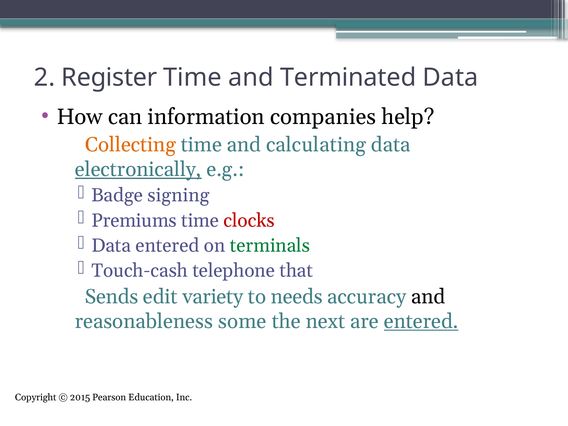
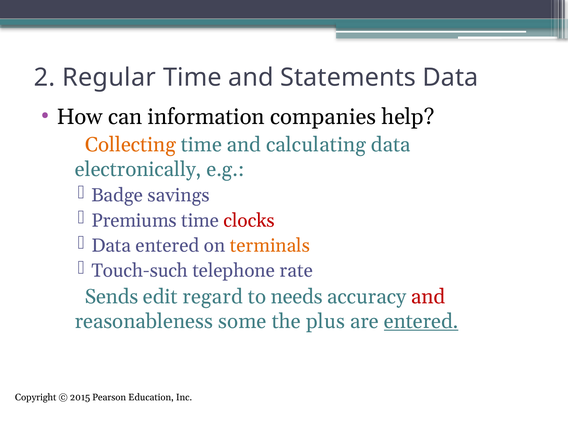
Register: Register -> Regular (109, 77)
Terminated: Terminated -> Statements (348, 77)
electronically underline: present -> none (138, 169)
signing: signing -> savings (179, 195)
terminals colour: green -> orange (270, 246)
Touch-cash: Touch-cash -> Touch-such (140, 271)
that: that -> rate (296, 271)
variety: variety -> regard (213, 297)
and colour: black -> red (428, 297)
next: next -> plus (325, 321)
